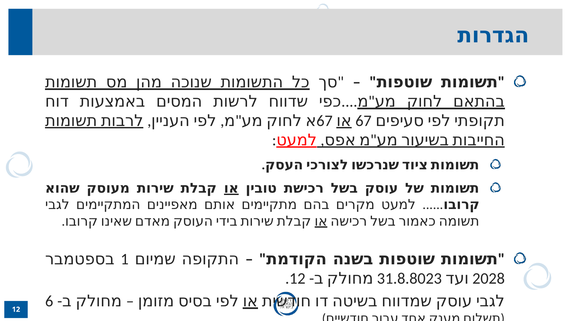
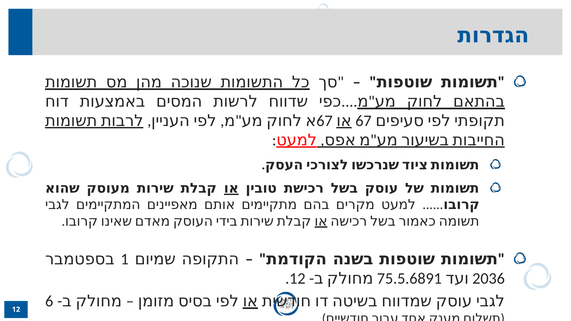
31.8.8023: 31.8.8023 -> 75.5.6891 (409, 279)
2028: 2028 -> 2036 (489, 279)
